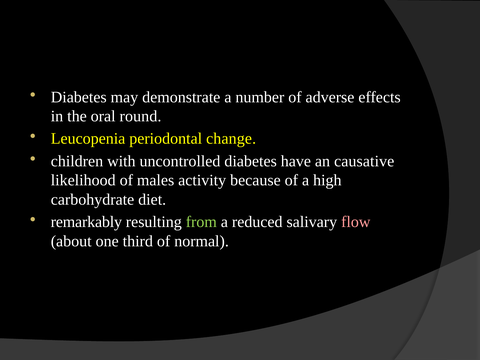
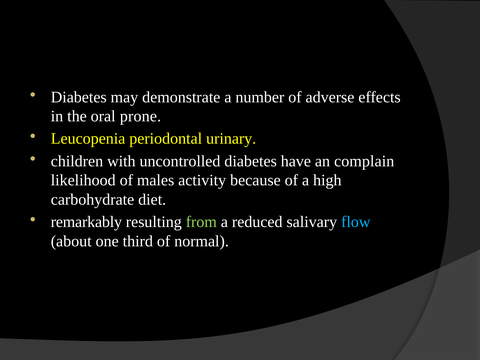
round: round -> prone (140, 116)
change: change -> urinary (231, 139)
causative: causative -> complain (364, 161)
flow colour: pink -> light blue (356, 222)
